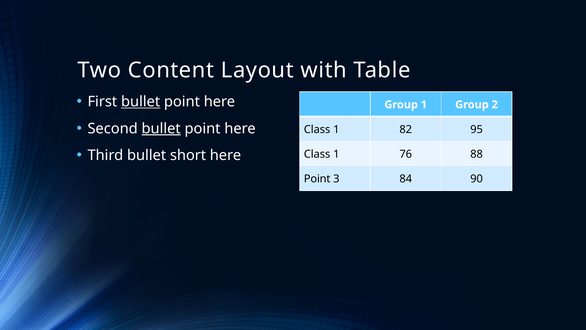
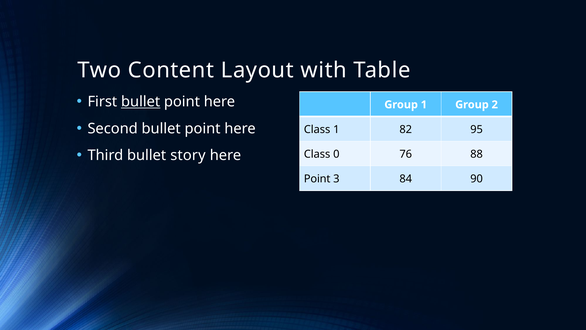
bullet underline: present -> none (161, 128)
short: short -> story (188, 155)
1: 1 -> 0 (336, 154)
